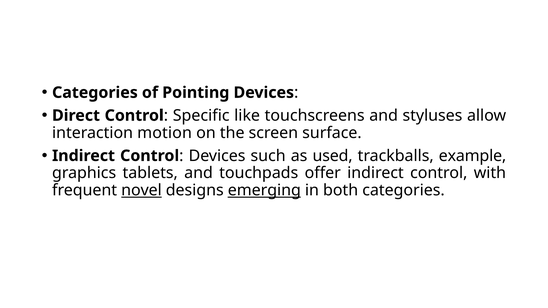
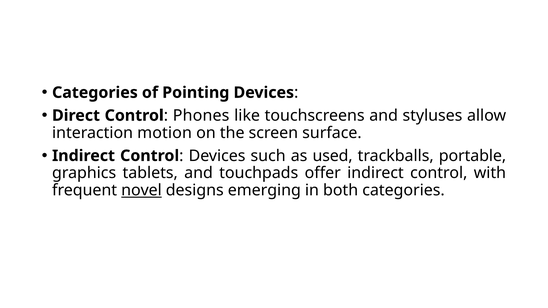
Specific: Specific -> Phones (201, 116)
example: example -> portable (472, 156)
emerging underline: present -> none (264, 190)
